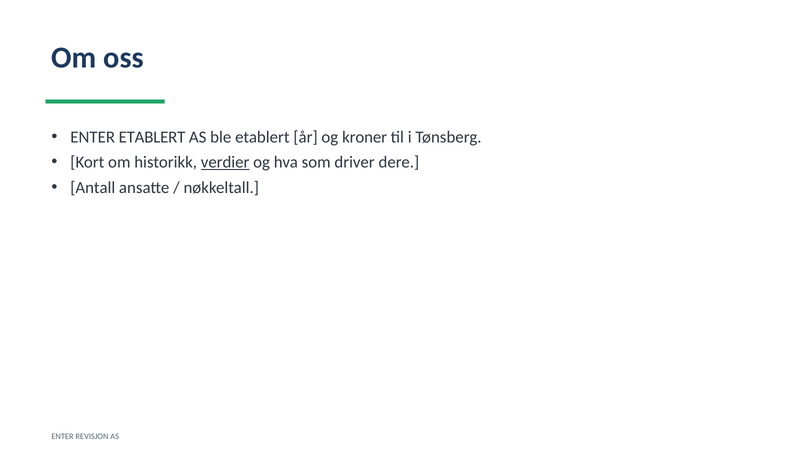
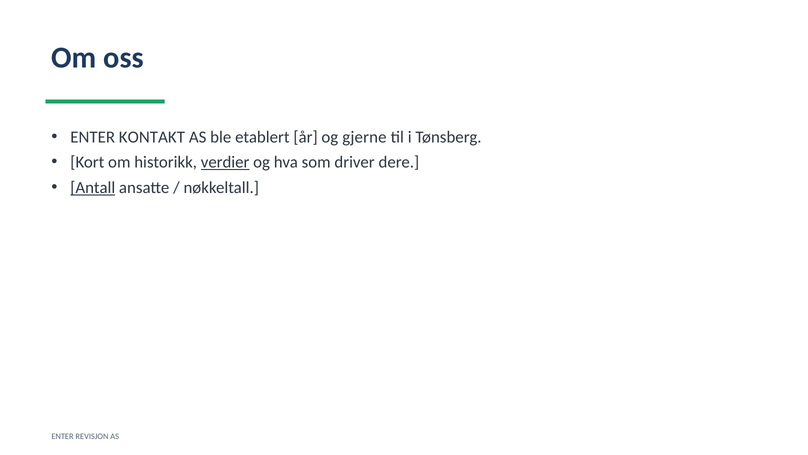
ENTER ETABLERT: ETABLERT -> KONTAKT (152, 137)
kroner: kroner -> gjerne (364, 137)
Antall underline: none -> present (93, 187)
